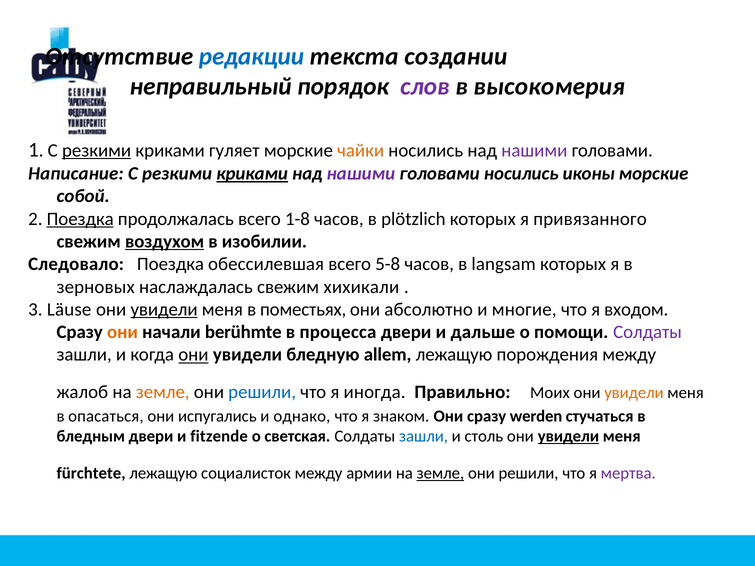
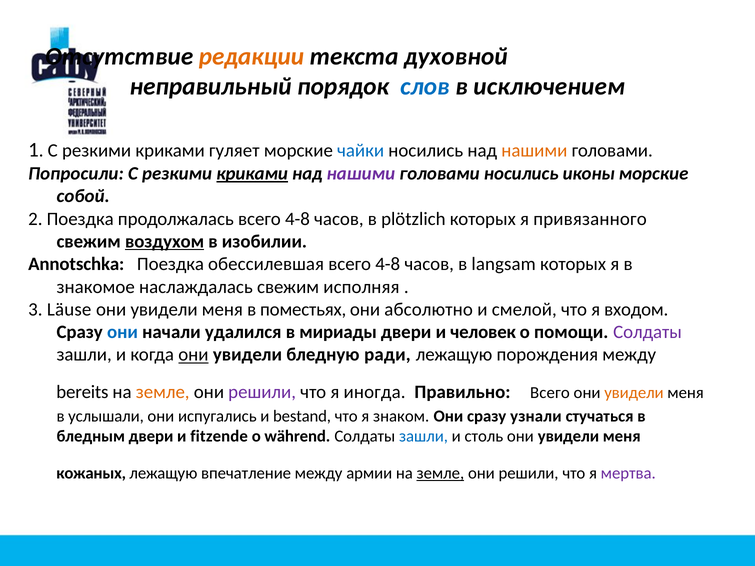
редакции colour: blue -> orange (251, 56)
создании: создании -> духовной (456, 56)
слов colour: purple -> blue (425, 87)
высокомерия: высокомерия -> исключением (549, 87)
резкими underline: present -> none (97, 151)
чайки colour: orange -> blue (361, 151)
нашими colour: purple -> orange (534, 151)
Написание: Написание -> Попросили (76, 174)
Поездка underline: present -> none (80, 219)
продолжалась всего 1-8: 1-8 -> 4-8 (297, 219)
Следовало: Следовало -> Annotschka (76, 264)
5-8: 5-8 -> 4-8 (388, 264)
зерновых: зерновых -> знакомое (96, 287)
хихикали: хихикали -> исполняя (361, 287)
увидели underline: present -> none (164, 310)
многие: многие -> смелой (524, 310)
они colour: orange -> blue (122, 332)
berühmte: berühmte -> удалился (243, 332)
процесса: процесса -> мириады (338, 332)
дальше: дальше -> человек (483, 332)
allem: allem -> ради (387, 355)
жалоб: жалоб -> bereits (82, 392)
решили colour: blue -> purple (262, 392)
Правильно Моих: Моих -> Всего (550, 393)
опасаться: опасаться -> услышали (106, 416)
однако: однако -> bestand (302, 416)
werden: werden -> узнали (536, 416)
светская: светская -> während (297, 436)
увидели underline: present -> none (568, 436)
fürchtete: fürchtete -> кожаных (91, 473)
социалисток: социалисток -> впечатление (246, 473)
